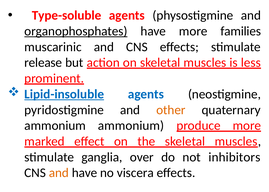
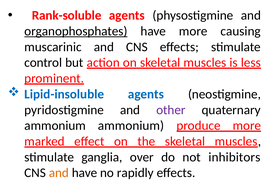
Type-soluble: Type-soluble -> Rank-soluble (67, 15)
families: families -> causing (241, 31)
release: release -> control (43, 63)
Lipid-insoluble underline: present -> none (64, 94)
other colour: orange -> purple (171, 110)
viscera: viscera -> rapidly (135, 173)
